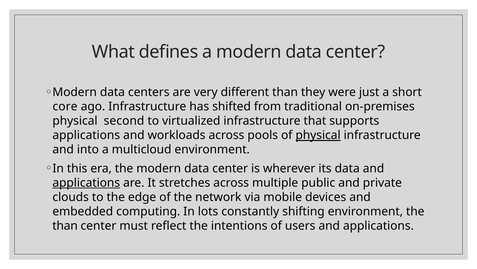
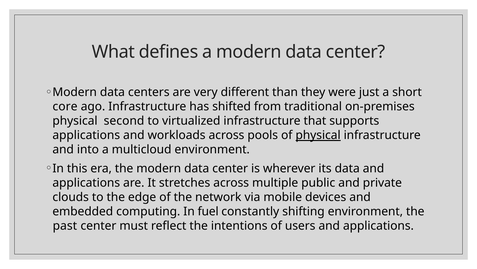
applications underline: present -> none (86, 182)
lots: lots -> fuel (208, 211)
than: than -> past (65, 225)
